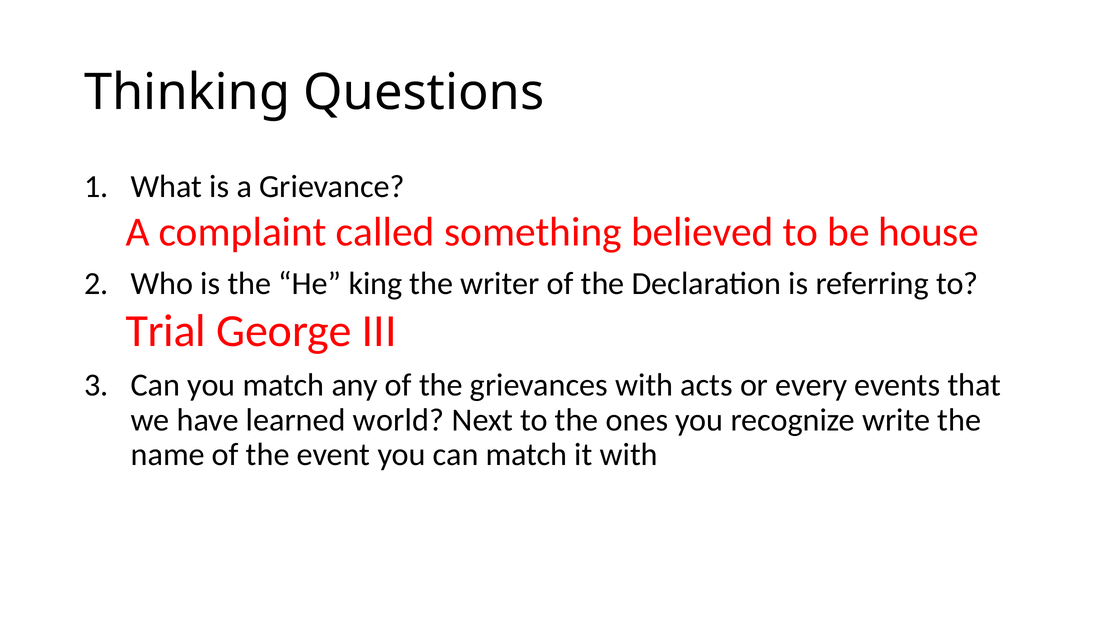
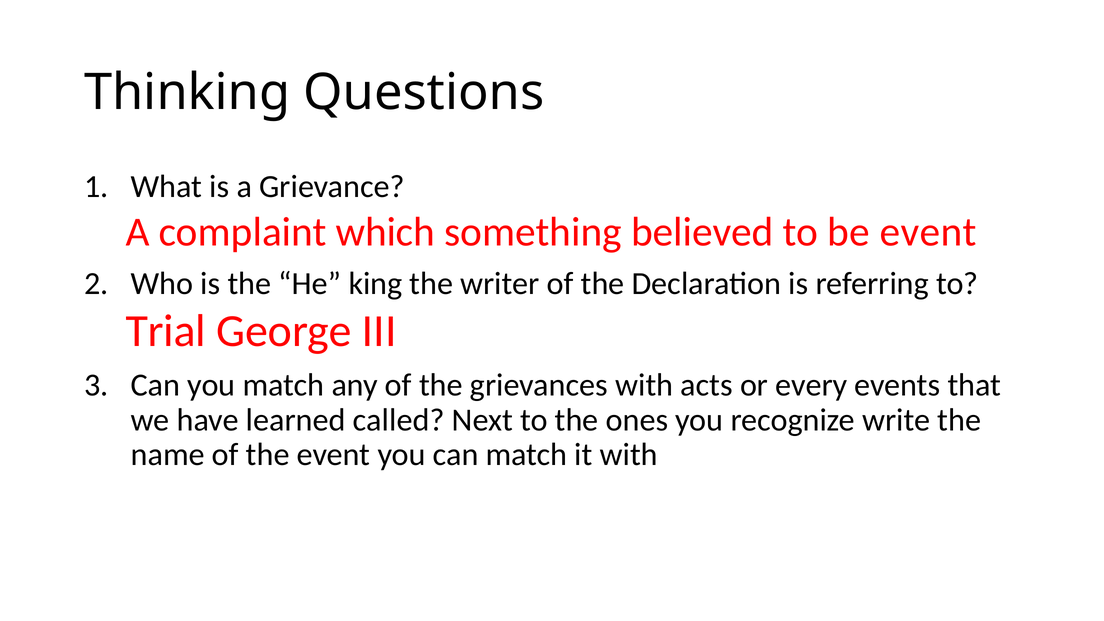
called: called -> which (385, 232)
be house: house -> event (928, 232)
world: world -> called (399, 420)
